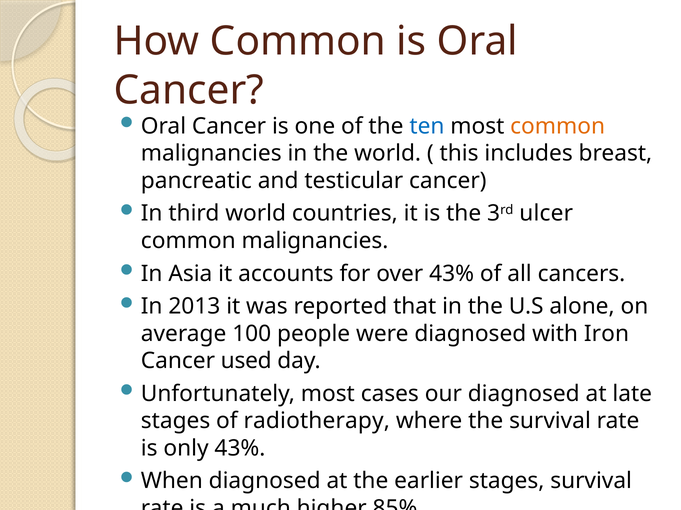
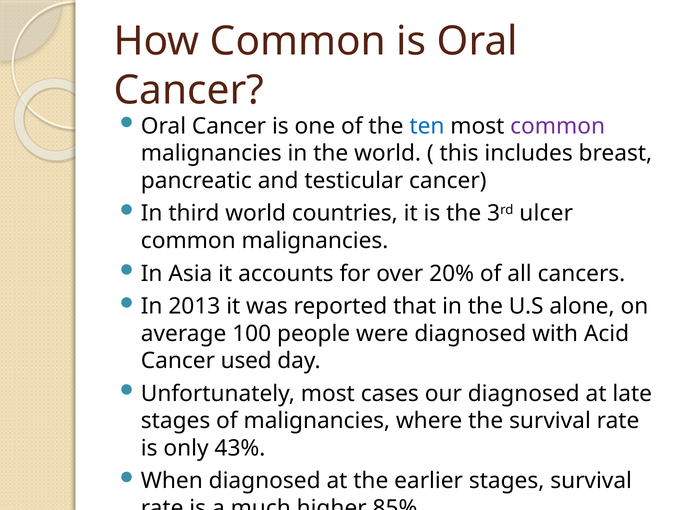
common colour: orange -> purple (558, 126)
over 43%: 43% -> 20% (452, 274)
Iron: Iron -> Acid (607, 334)
of radiotherapy: radiotherapy -> malignancies (317, 422)
